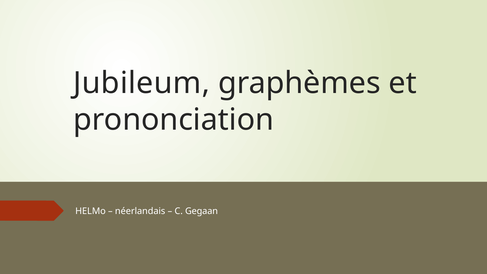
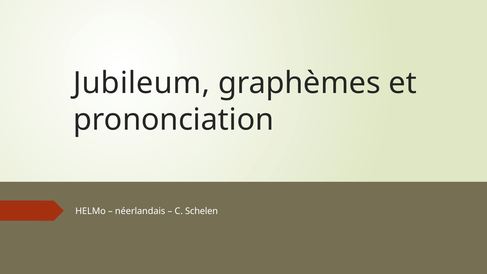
Gegaan: Gegaan -> Schelen (202, 211)
